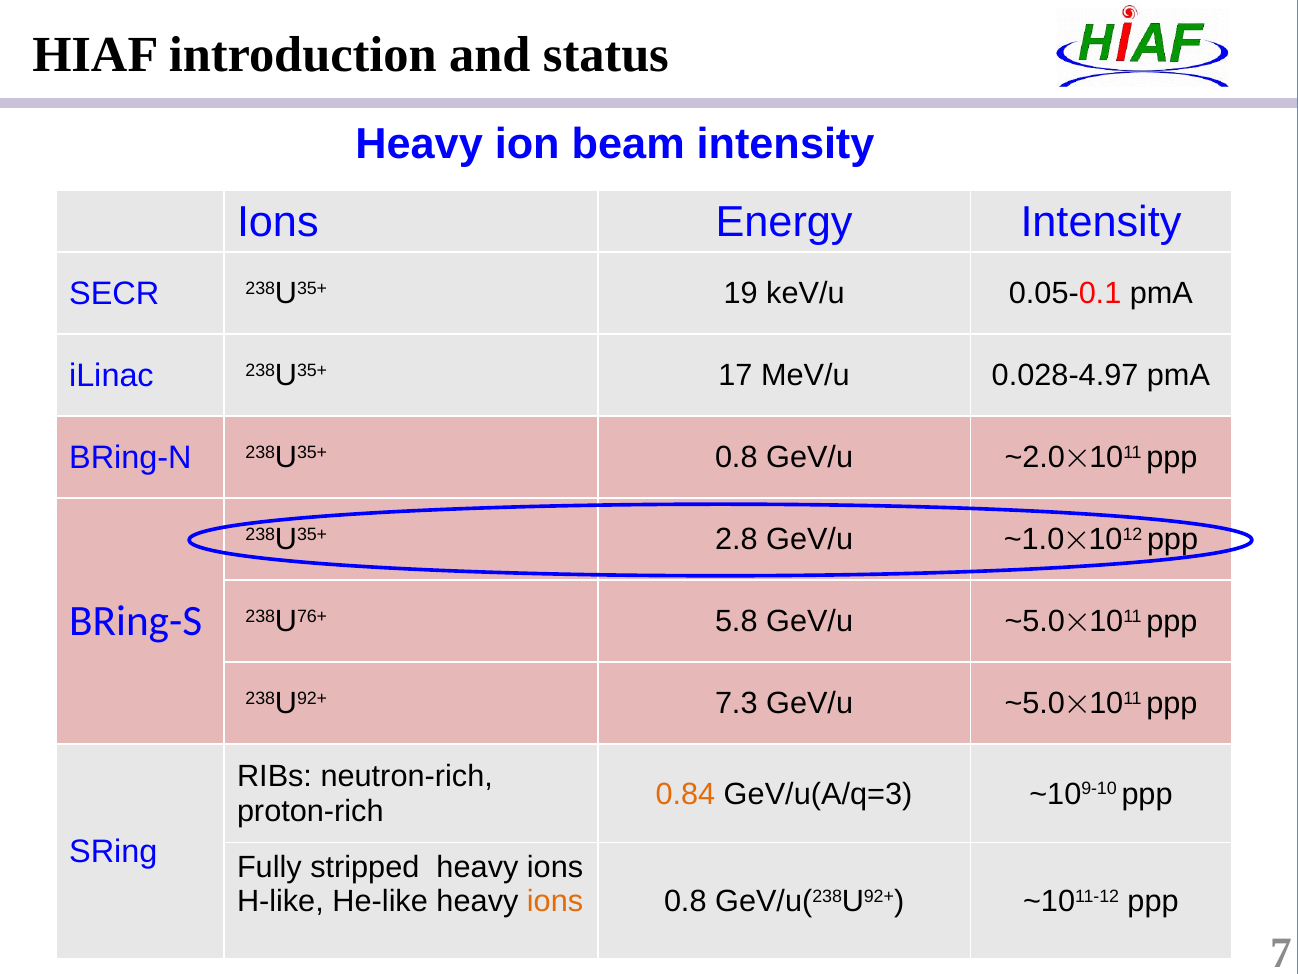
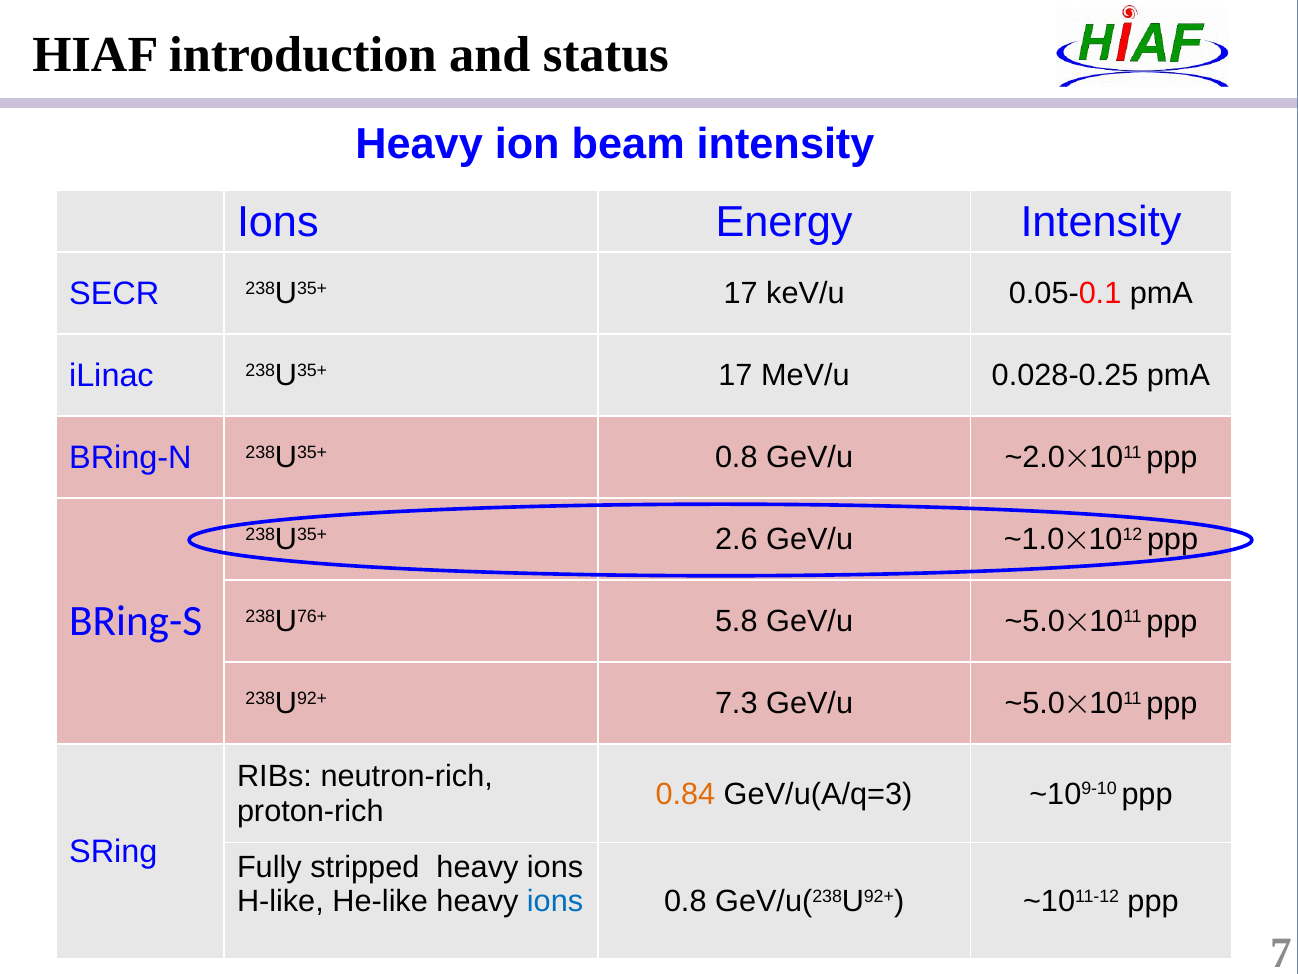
SECR 238U35+ 19: 19 -> 17 (741, 293)
0.028-4.97: 0.028-4.97 -> 0.028-0.25 (1065, 375)
2.8: 2.8 -> 2.6 (736, 539)
ions colour: orange -> blue (555, 901)
